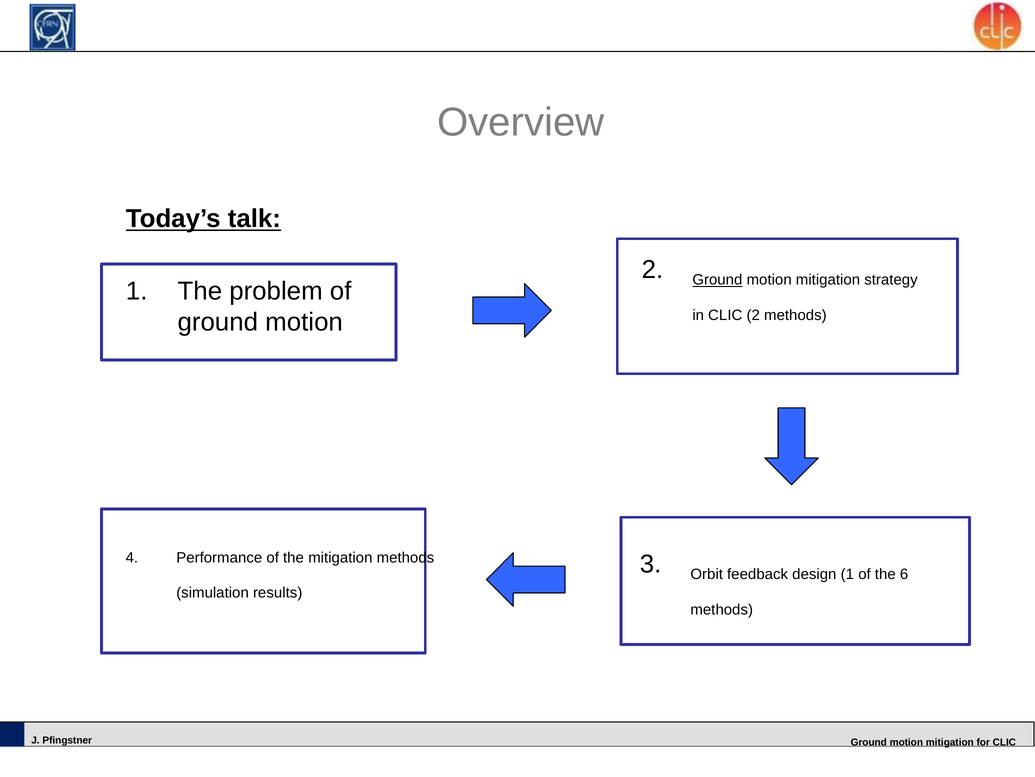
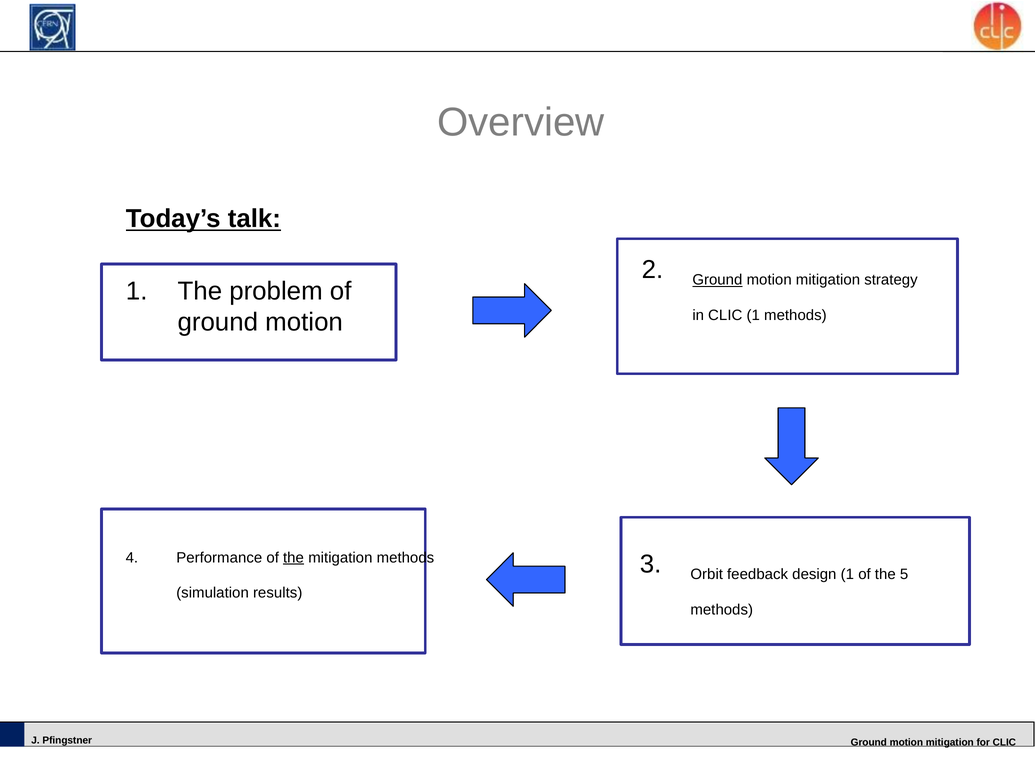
CLIC 2: 2 -> 1 (753, 315)
the underline: none -> present (293, 557)
6: 6 -> 5 (904, 574)
